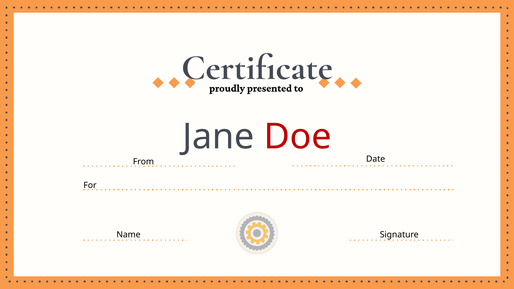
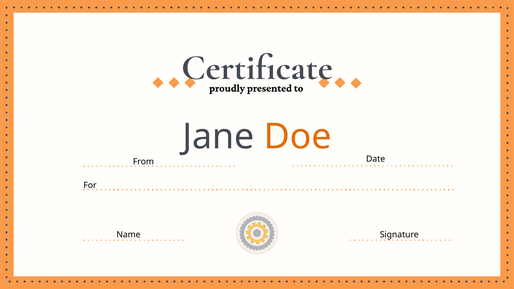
Doe colour: red -> orange (298, 137)
